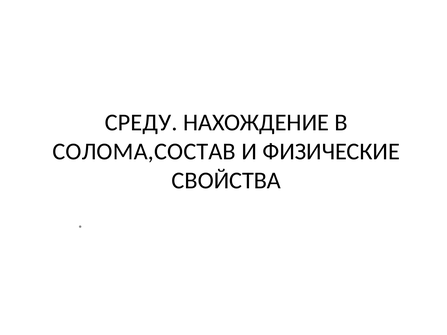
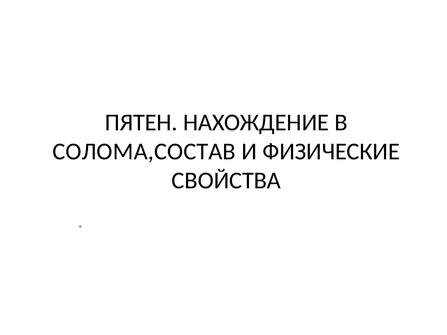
СРЕДУ: СРЕДУ -> ПЯТЕН (141, 123)
